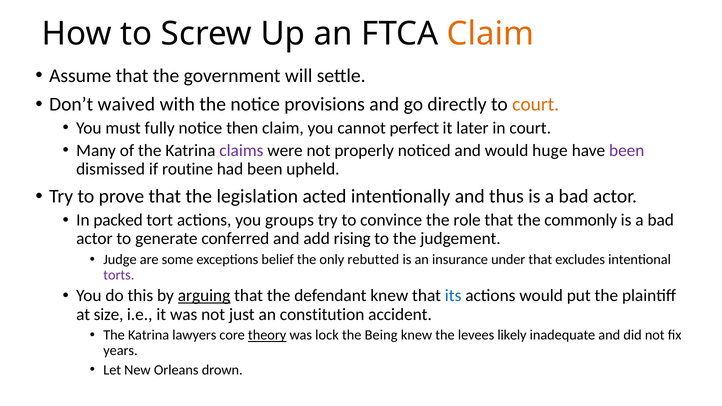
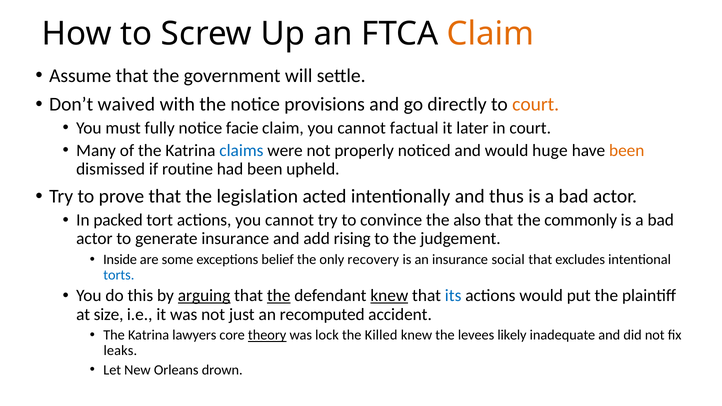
then: then -> facie (242, 128)
perfect: perfect -> factual (414, 128)
claims colour: purple -> blue (241, 150)
been colour: purple -> orange (627, 150)
actions you groups: groups -> cannot (290, 220)
role: role -> also (467, 220)
generate conferred: conferred -> insurance (235, 239)
Judge: Judge -> Inside (120, 260)
rebutted: rebutted -> recovery (373, 260)
under: under -> social (508, 260)
torts colour: purple -> blue (119, 275)
the underline: none -> present (279, 296)
knew underline: none -> present (389, 296)
constitution: constitution -> recomputed (322, 315)
Being: Being -> Killed (381, 335)
years: years -> leaks (120, 351)
